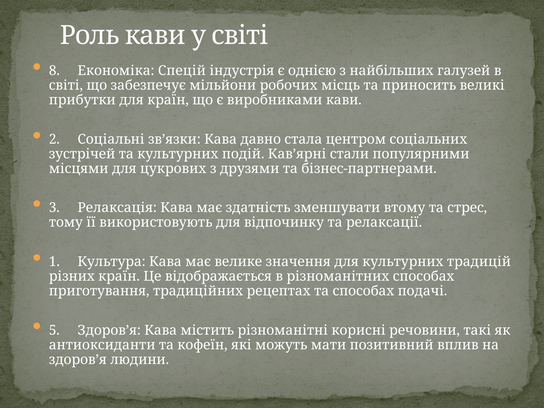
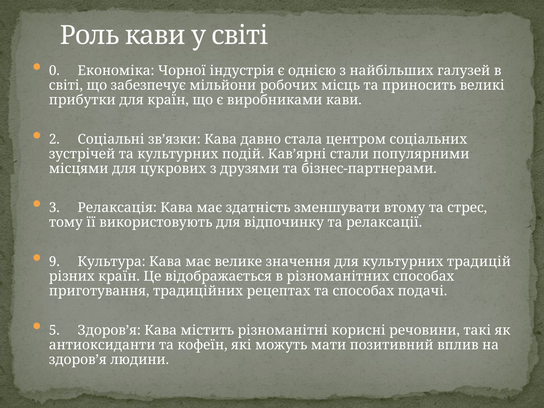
8: 8 -> 0 (54, 71)
Спецій: Спецій -> Чорної (182, 71)
1: 1 -> 9 (54, 262)
